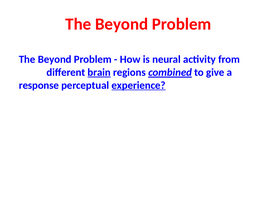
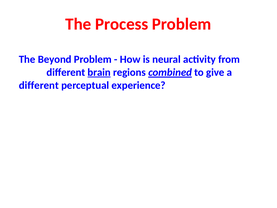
Beyond: Beyond -> Process (122, 24)
response: response -> different (39, 85)
experience underline: present -> none (139, 85)
